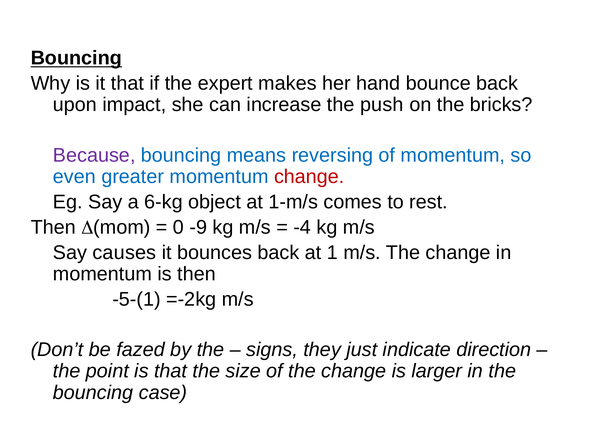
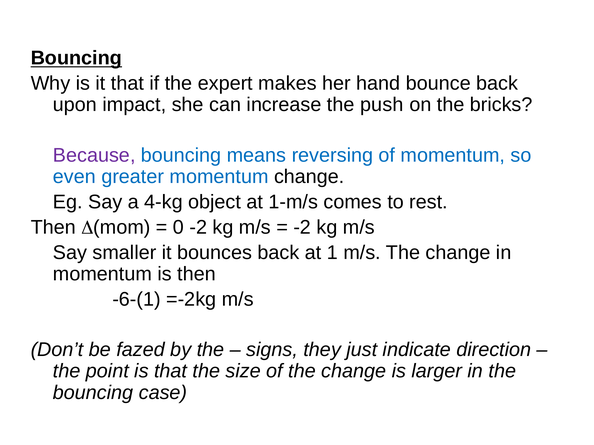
change colour: red -> black (309, 177)
6-kg: 6-kg -> 4-kg (163, 202)
0 -9: -9 -> -2 (198, 227)
-4: -4 -> -2 (302, 227)
causes: causes -> smaller (124, 253)
-5-(1: -5-(1 -> -6-(1 (137, 300)
